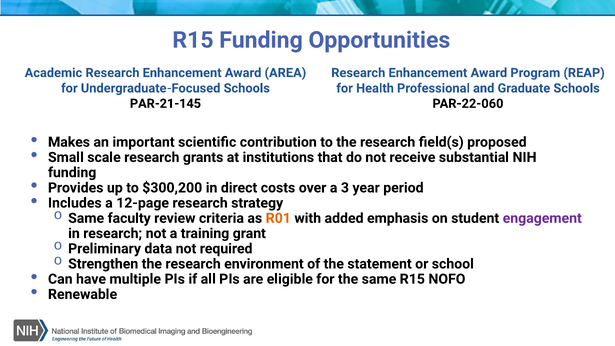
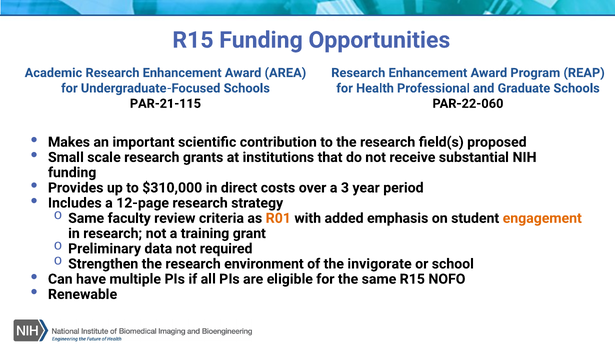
PAR-21-145: PAR-21-145 -> PAR-21-115 (165, 104)
$300,200: $300,200 -> $310,000 (172, 188)
engagement colour: purple -> orange (542, 218)
statement: statement -> invigorate (380, 264)
